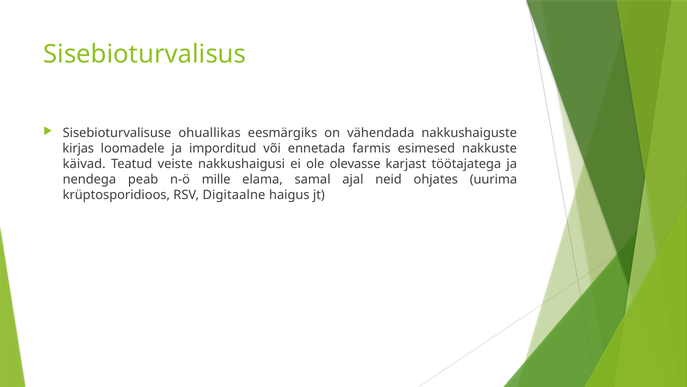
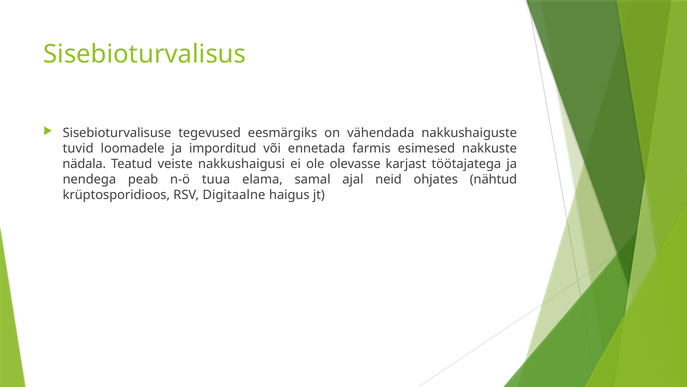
ohuallikas: ohuallikas -> tegevused (210, 133)
kirjas: kirjas -> tuvid (78, 148)
käivad: käivad -> nädala (84, 164)
mille: mille -> tuua (216, 179)
uurima: uurima -> nähtud (493, 179)
